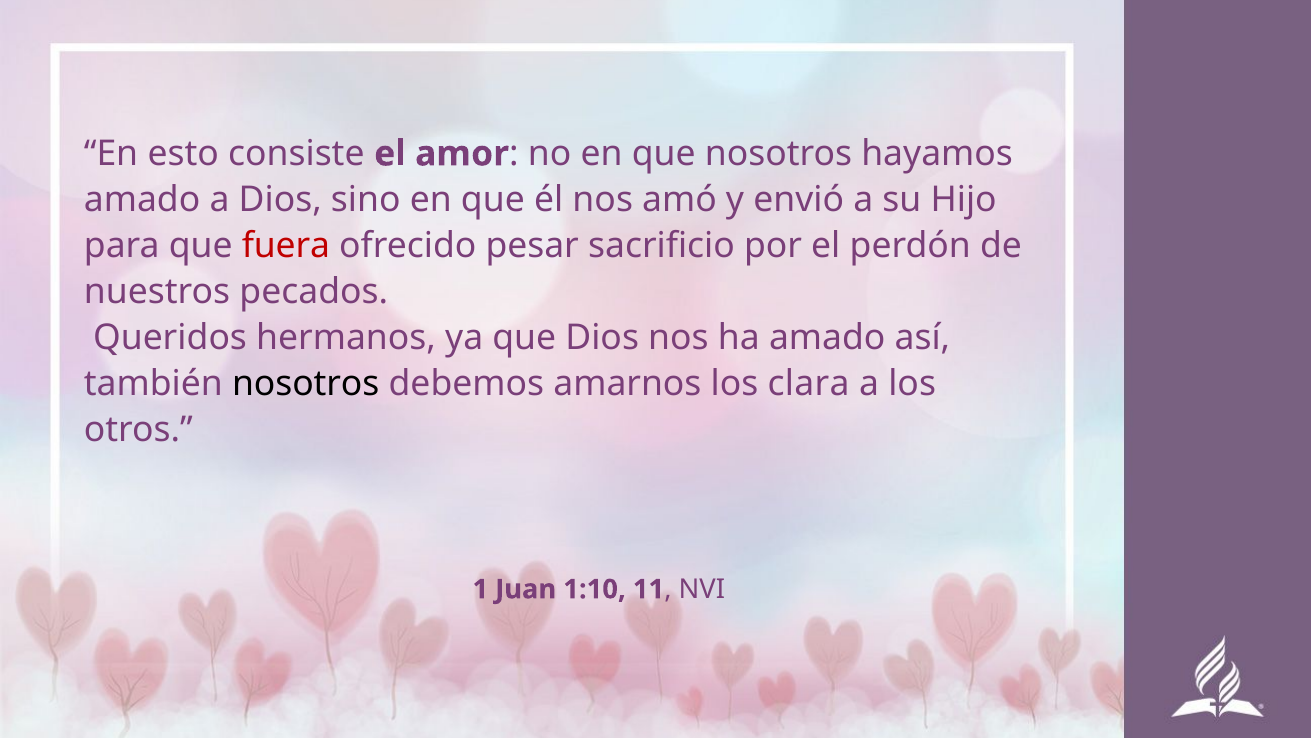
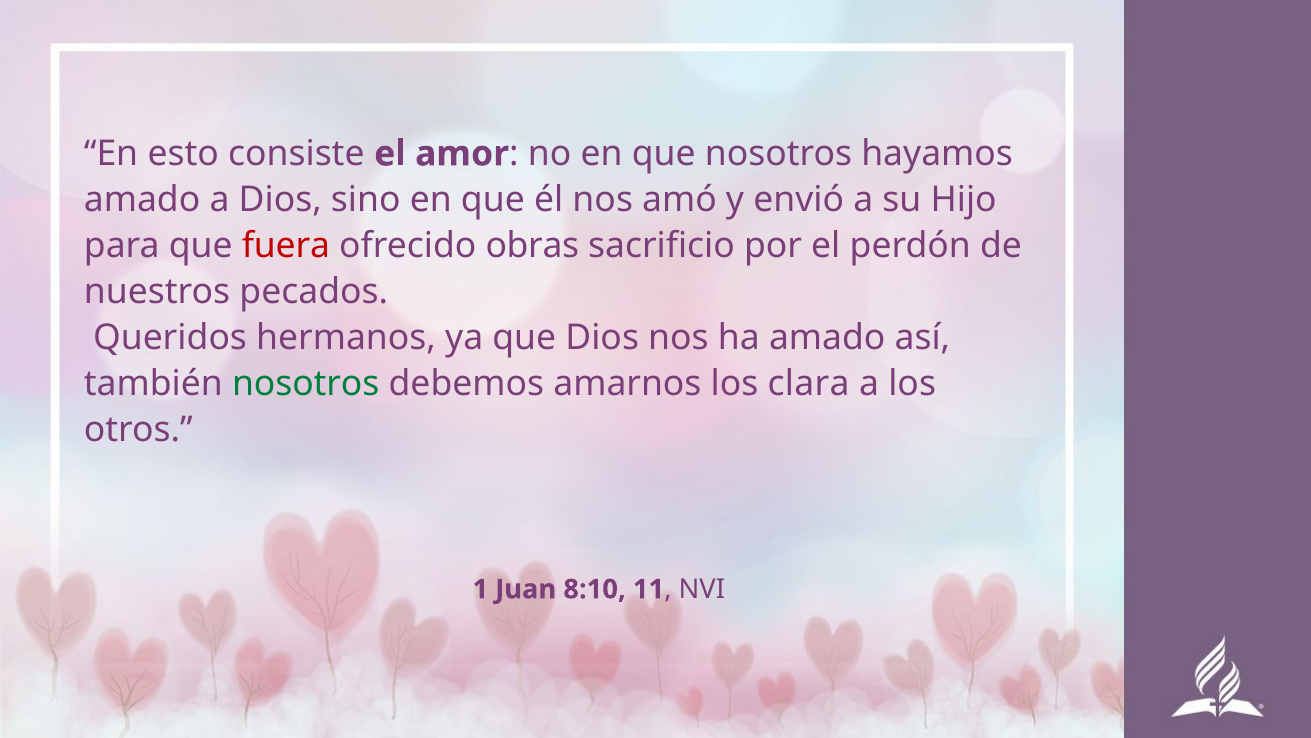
pesar: pesar -> obras (532, 246)
nosotros colour: black -> green (306, 384)
1:10: 1:10 -> 8:10 (595, 589)
